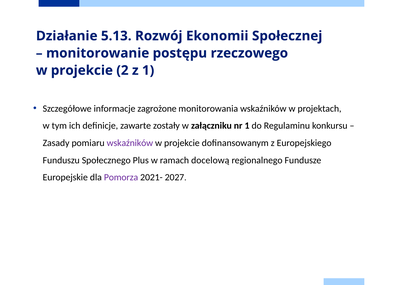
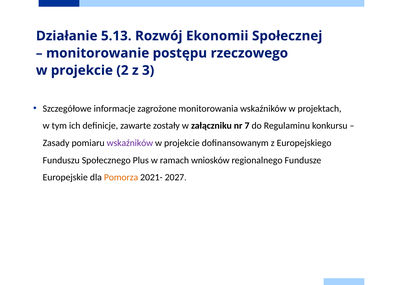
z 1: 1 -> 3 (148, 70)
nr 1: 1 -> 7 (247, 126)
docelową: docelową -> wniosków (210, 160)
Pomorza colour: purple -> orange (121, 177)
